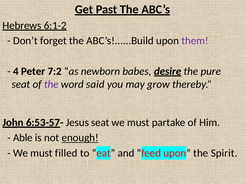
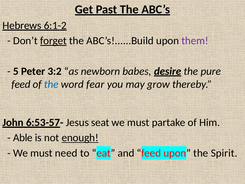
forget underline: none -> present (53, 41)
4: 4 -> 5 (16, 71)
7:2: 7:2 -> 3:2 (55, 71)
seat: seat -> feed (21, 84)
the colour: purple -> blue (51, 84)
said: said -> fear (95, 84)
filled: filled -> need (66, 153)
